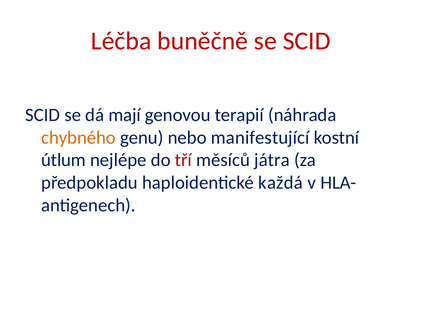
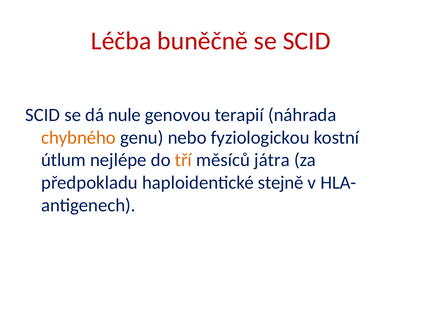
mají: mají -> nule (125, 115)
manifestující: manifestující -> fyziologickou (260, 137)
tří colour: red -> orange (183, 160)
každá: každá -> stejně (281, 182)
